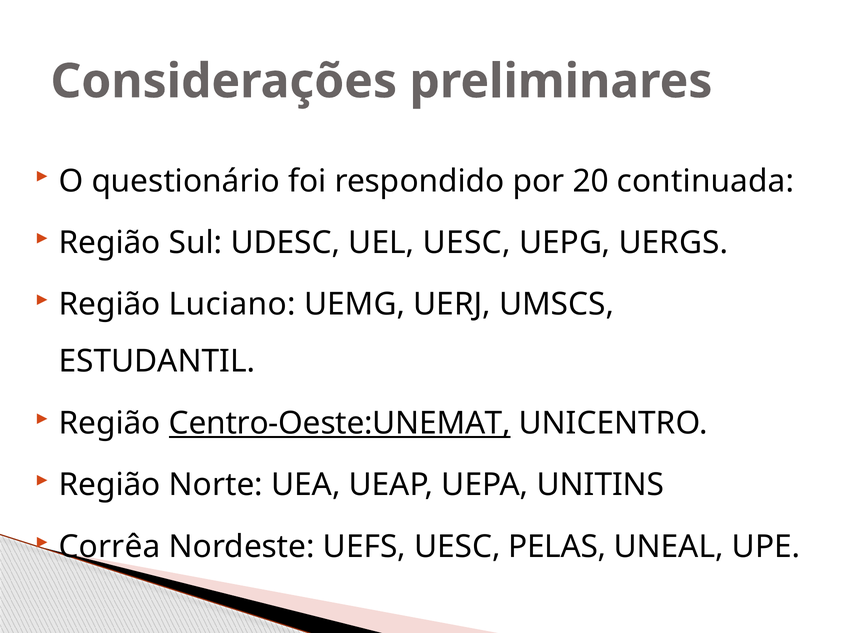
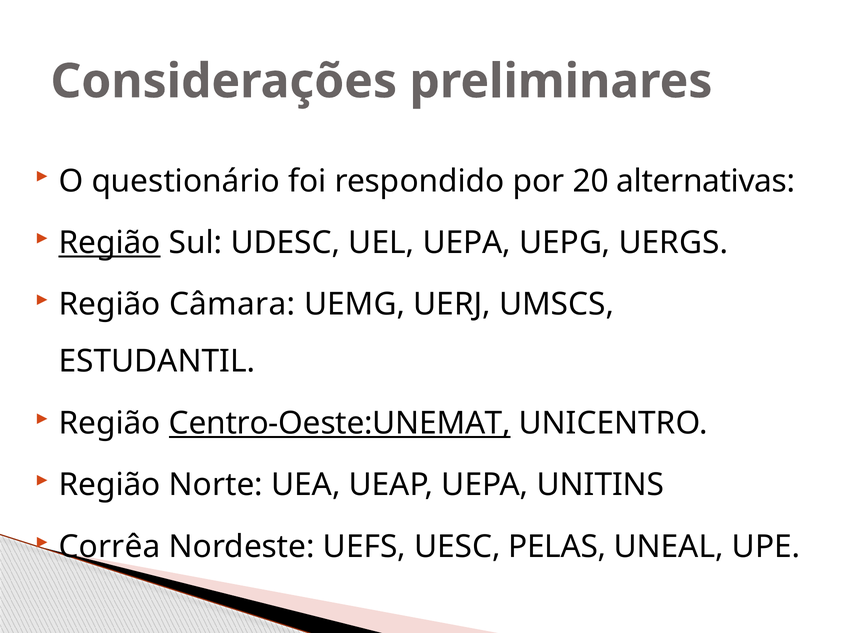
continuada: continuada -> alternativas (706, 181)
Região underline: none -> present (110, 243)
UEL UESC: UESC -> UEPA (467, 243)
Luciano: Luciano -> Câmara (232, 305)
